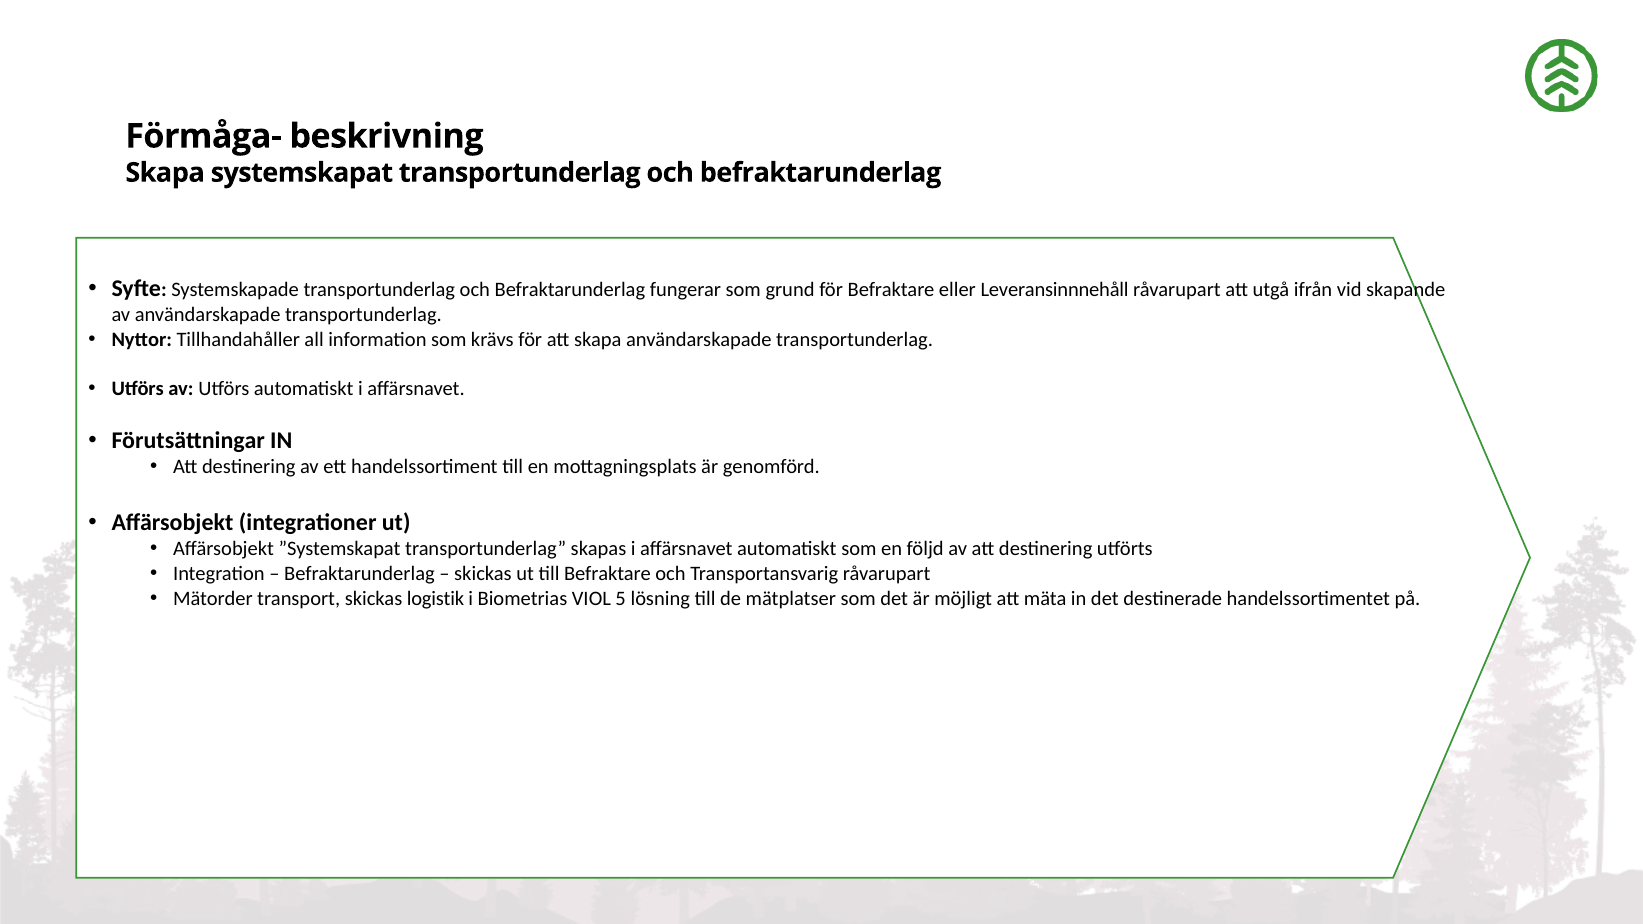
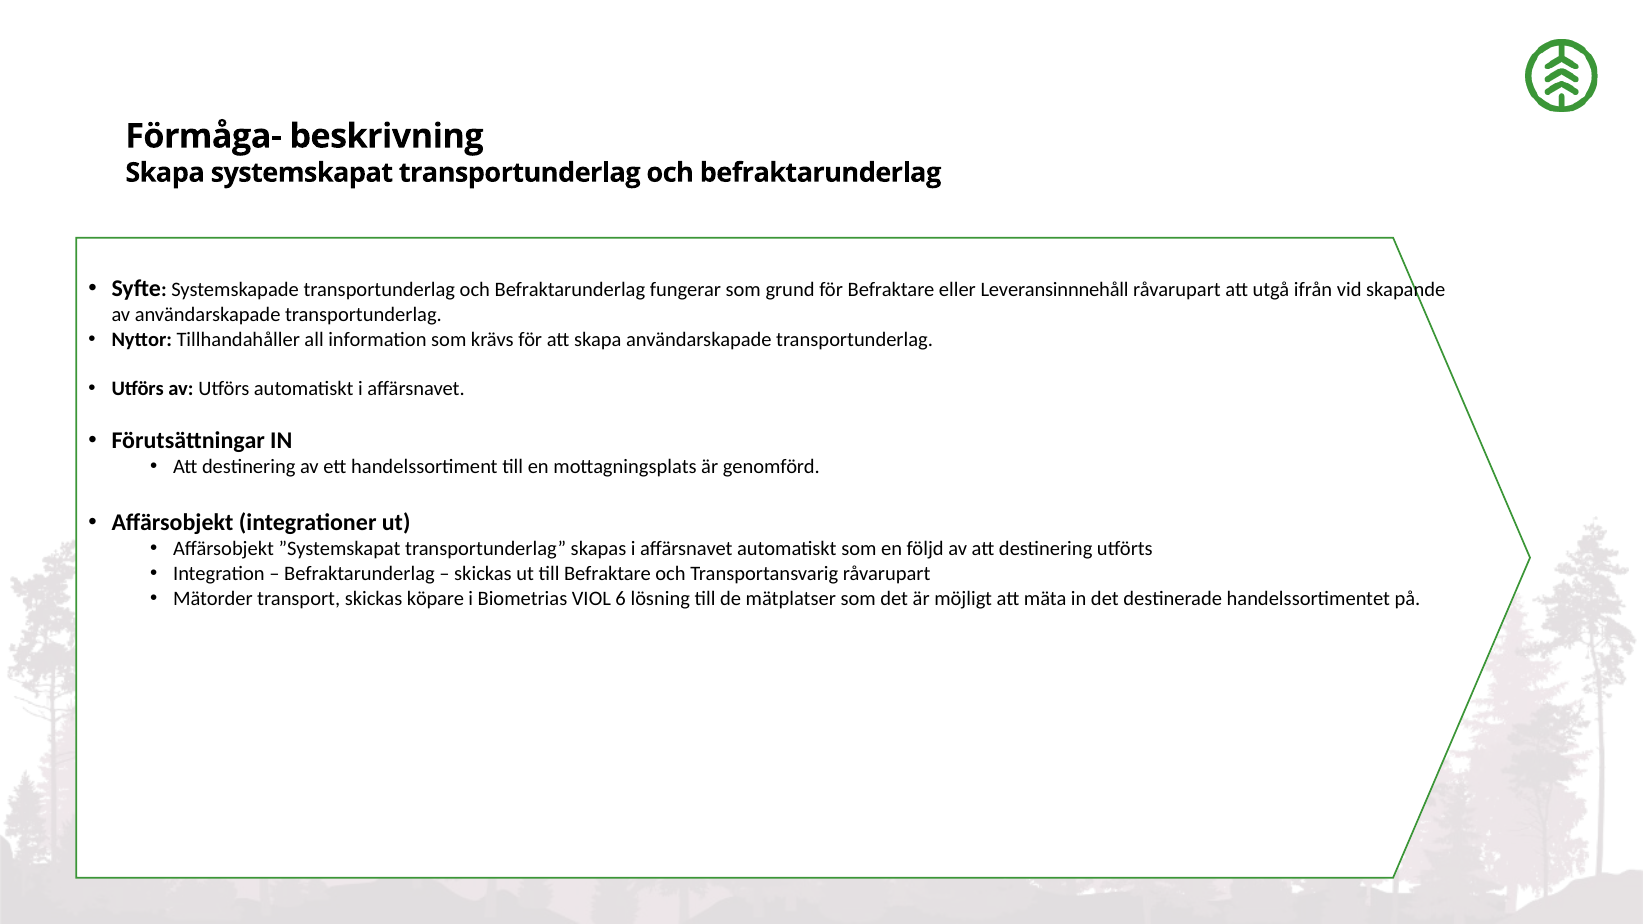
logistik: logistik -> köpare (435, 599)
5: 5 -> 6 (621, 599)
